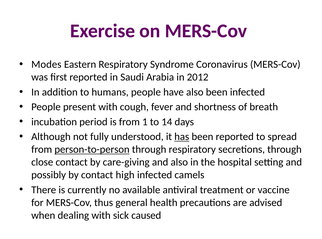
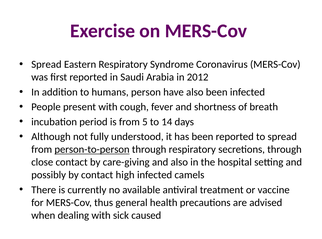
Modes: Modes -> Spread (46, 65)
humans people: people -> person (146, 92)
1: 1 -> 5 (145, 122)
has underline: present -> none (182, 137)
